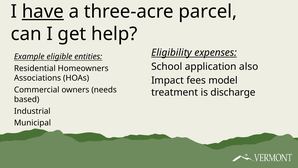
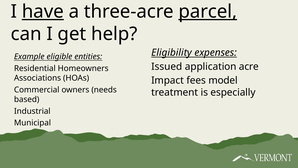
parcel underline: none -> present (208, 12)
School: School -> Issued (167, 66)
also: also -> acre (249, 66)
discharge: discharge -> especially (233, 92)
